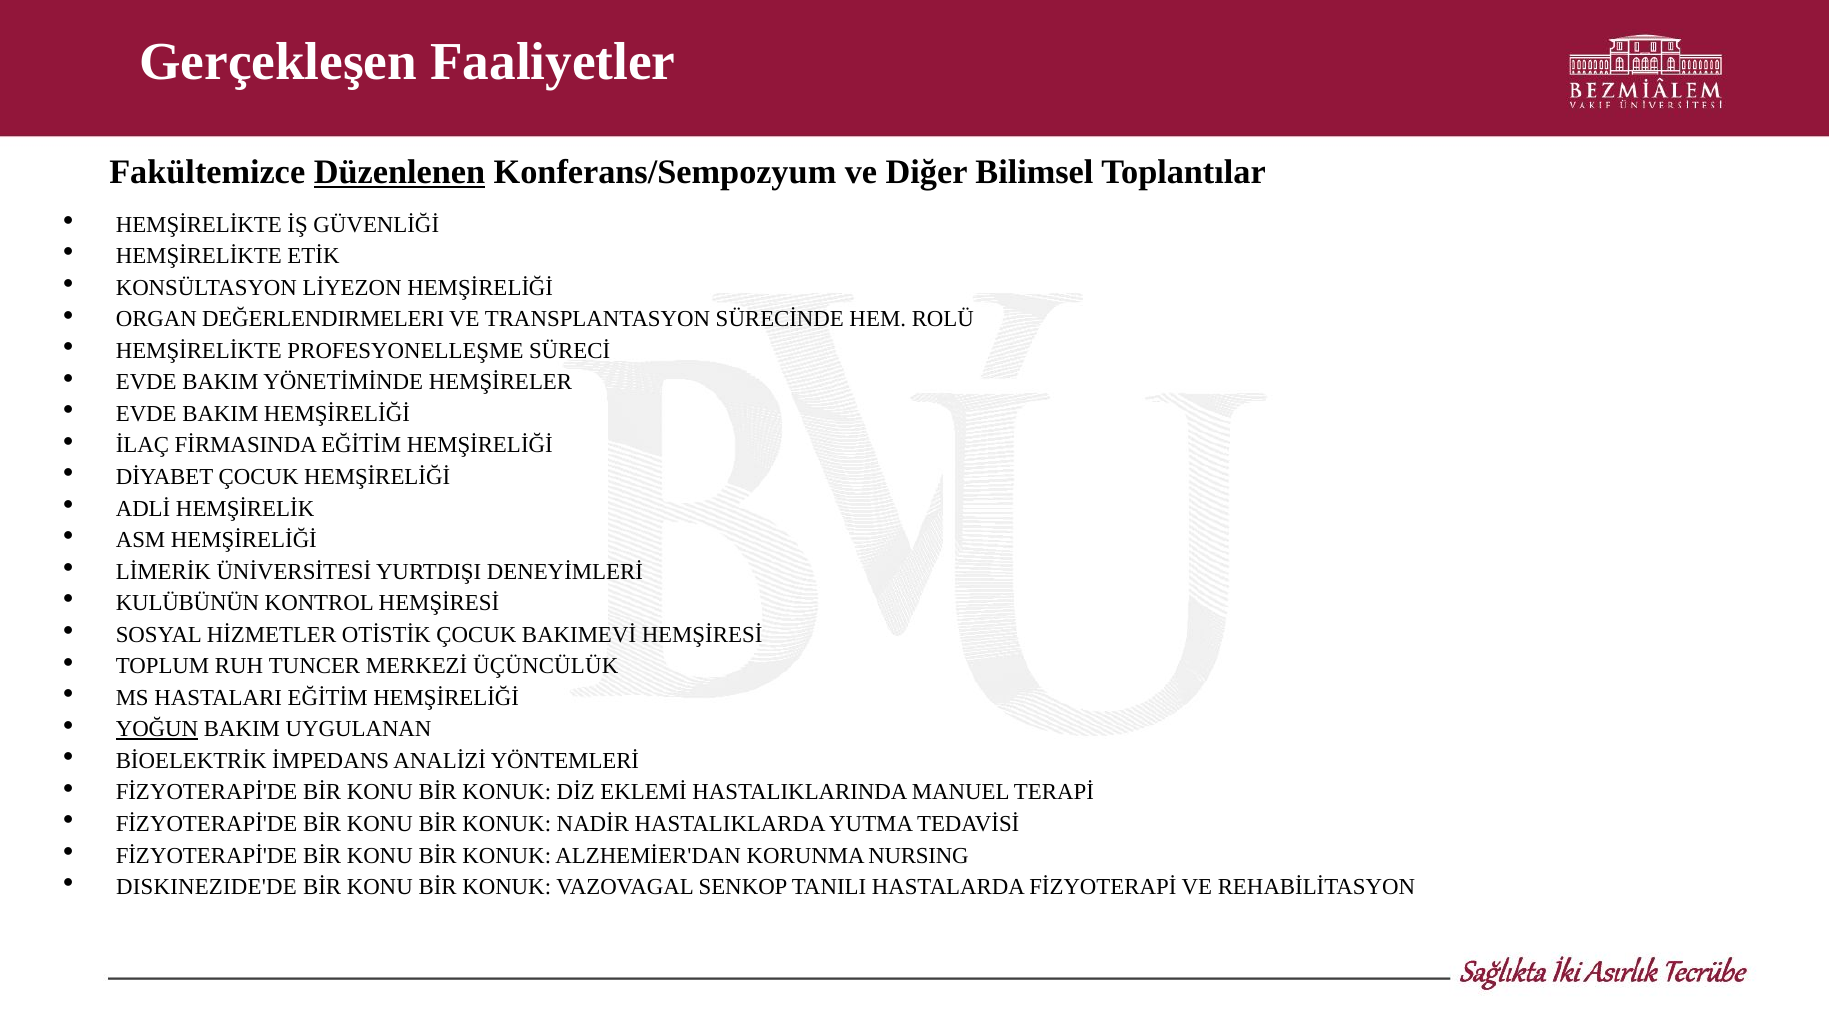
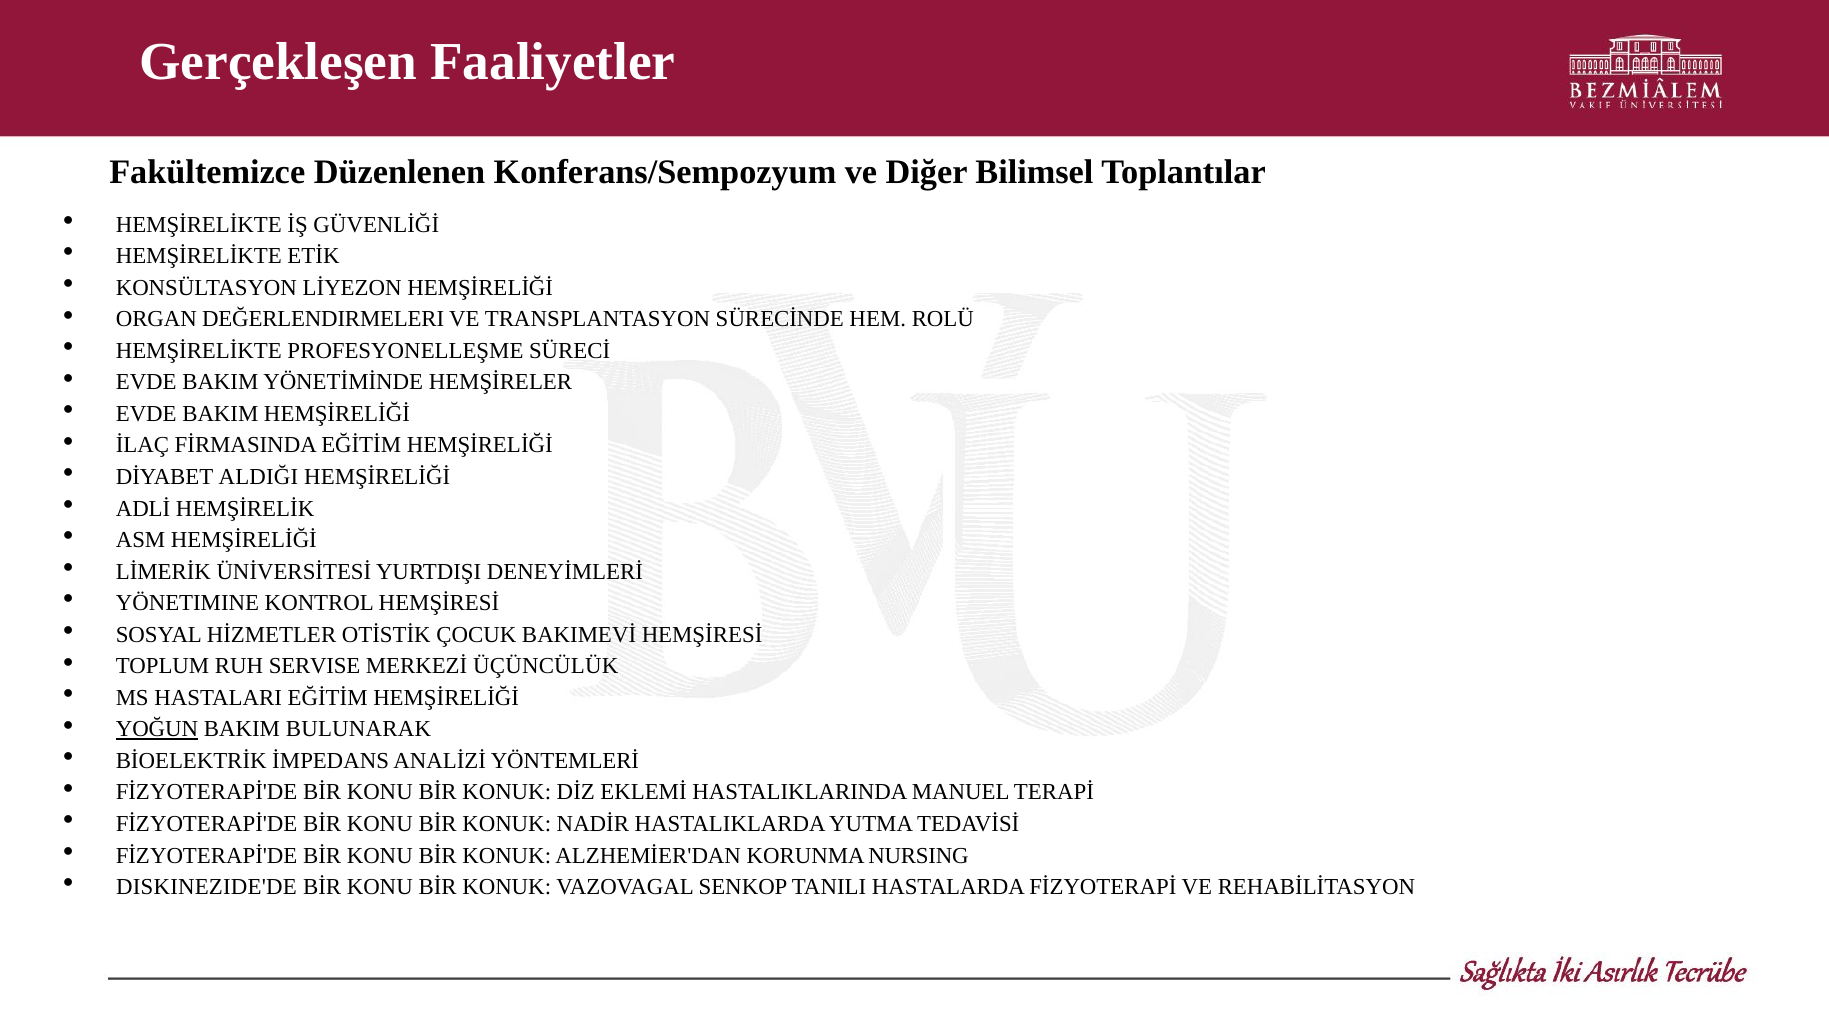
Düzenlenen underline: present -> none (399, 173)
DİYABET ÇOCUK: ÇOCUK -> ALDIĞI (258, 477)
KULÜBÜNÜN: KULÜBÜNÜN -> YÖNETIMINE (187, 603)
TUNCER: TUNCER -> SERVISE (315, 666)
UYGULANAN: UYGULANAN -> BULUNARAK (358, 729)
